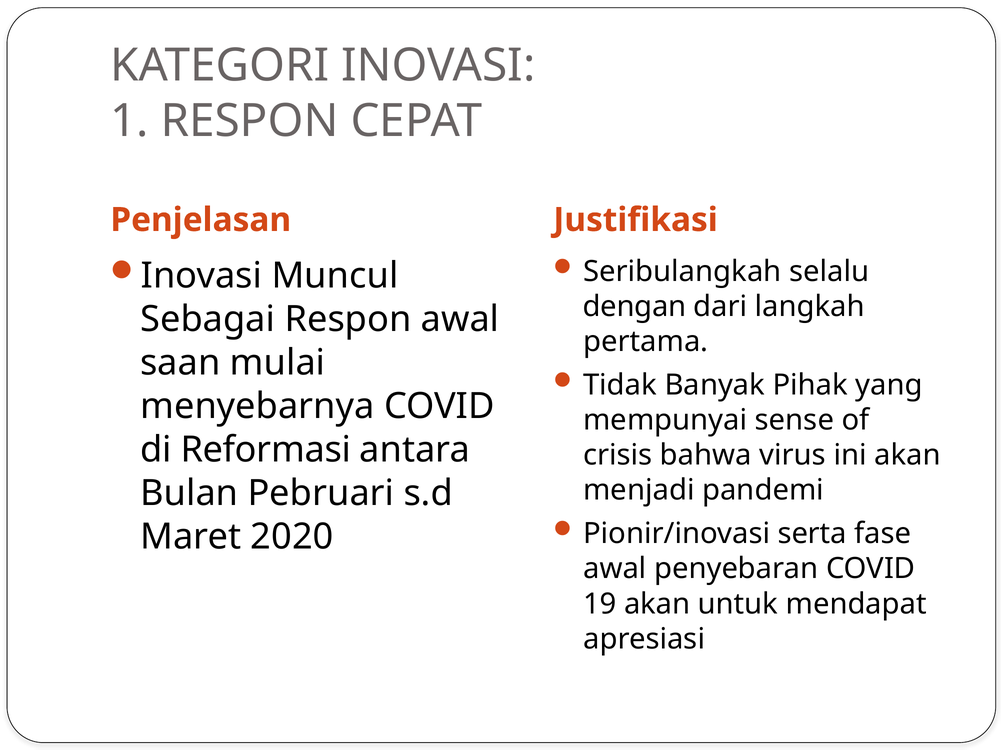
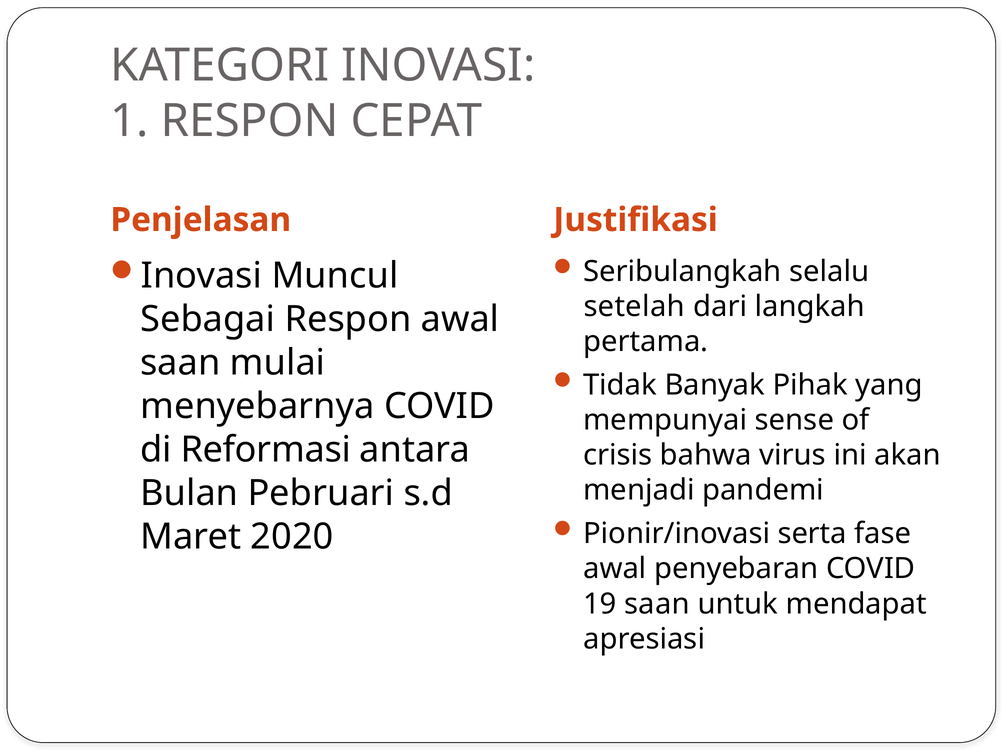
dengan: dengan -> setelah (634, 306)
19 akan: akan -> saan (657, 603)
